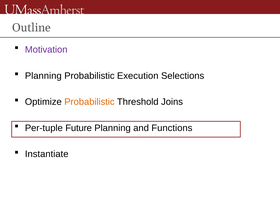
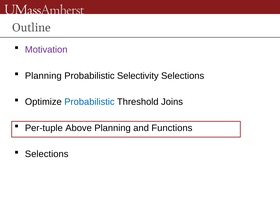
Execution: Execution -> Selectivity (138, 76)
Probabilistic colour: orange -> blue (89, 102)
Future: Future -> Above (79, 128)
Instantiate: Instantiate -> Selections (47, 154)
